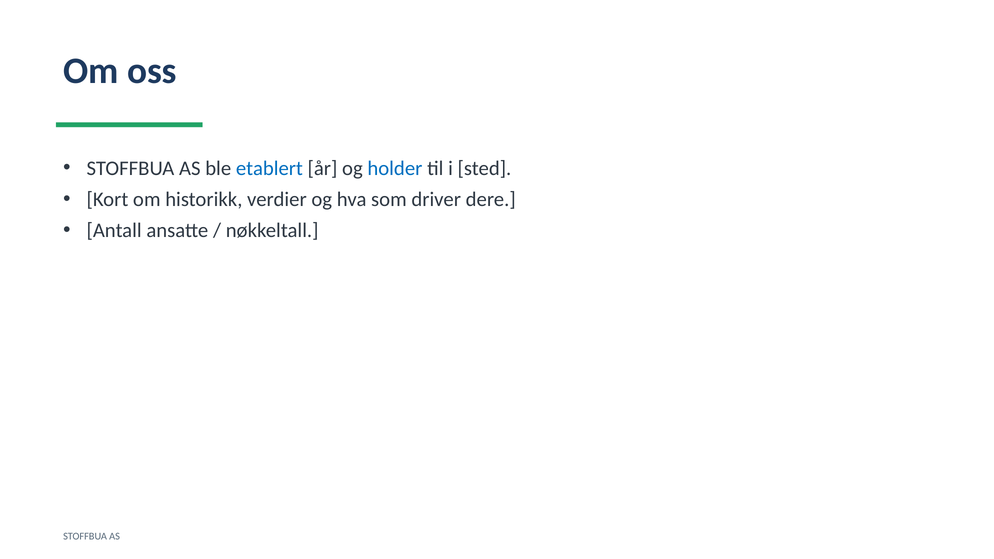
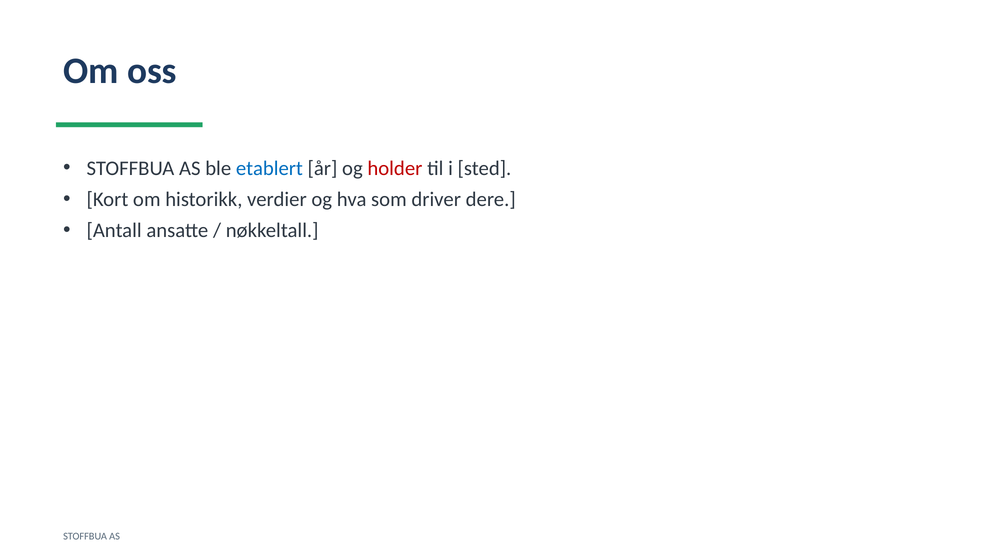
holder colour: blue -> red (395, 168)
